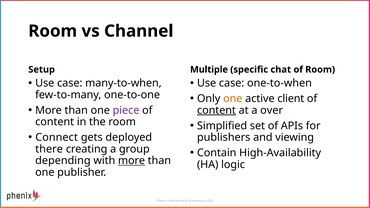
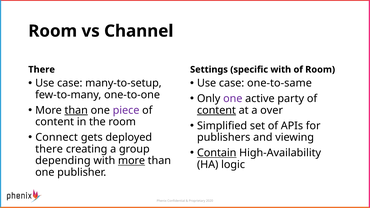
Setup: Setup -> There (42, 70)
Multiple: Multiple -> Settings (209, 70)
specific chat: chat -> with (281, 70)
many-to-when: many-to-when -> many-to-setup (123, 83)
one-to-when: one-to-when -> one-to-same (279, 83)
one colour: orange -> purple (233, 99)
client: client -> party (291, 99)
than underline: none -> present (76, 110)
Contain underline: none -> present (217, 153)
